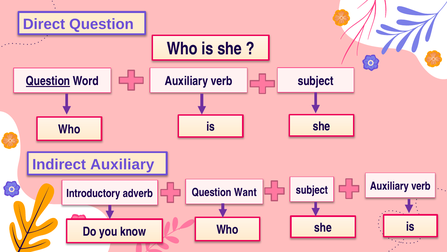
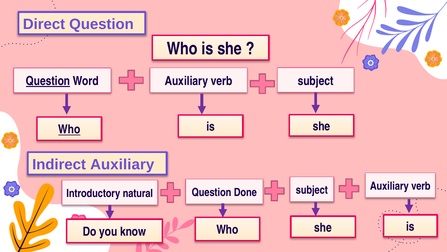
Who underline: none -> present (69, 129)
adverb: adverb -> natural (138, 193)
Want: Want -> Done (245, 192)
